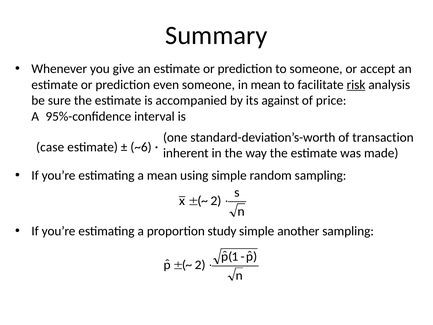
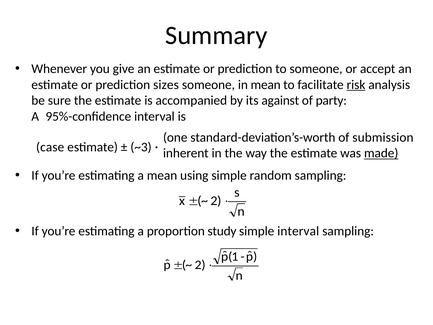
even: even -> sizes (166, 85)
price: price -> party (331, 100)
transaction: transaction -> submission (383, 137)
~6: ~6 -> ~3 (141, 147)
made underline: none -> present (381, 153)
simple another: another -> interval (298, 231)
